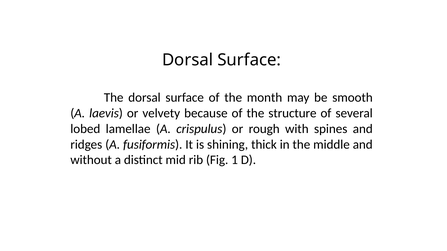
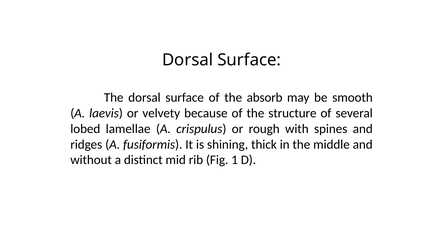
month: month -> absorb (265, 98)
